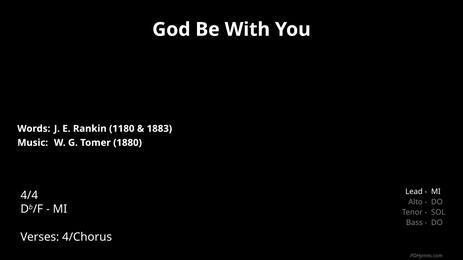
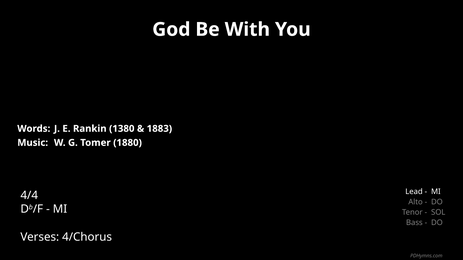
1180: 1180 -> 1380 (122, 129)
